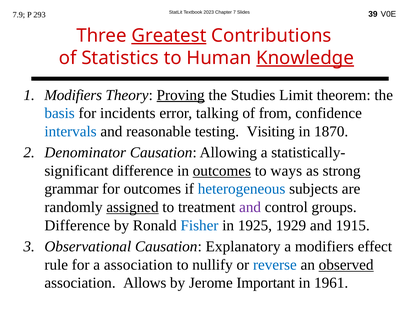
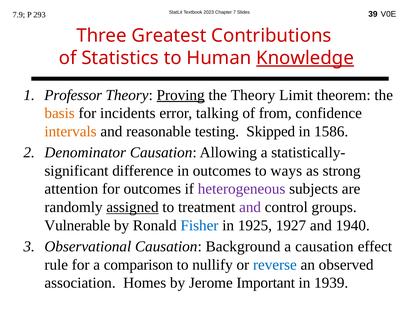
Greatest underline: present -> none (169, 36)
Modifiers: Modifiers -> Professor (73, 95)
the Studies: Studies -> Theory (253, 95)
basis colour: blue -> orange (60, 113)
intervals colour: blue -> orange (71, 131)
Visiting: Visiting -> Skipped (271, 131)
1870: 1870 -> 1586 (331, 131)
outcomes underline: present -> none (222, 171)
grammar: grammar -> attention (71, 189)
heterogeneous colour: blue -> purple (242, 189)
Difference: Difference -> Vulnerable (77, 225)
1929: 1929 -> 1927 (291, 225)
1915: 1915 -> 1940 (353, 225)
Explanatory: Explanatory -> Background (243, 247)
a modifiers: modifiers -> causation (324, 247)
a association: association -> comparison (138, 265)
observed underline: present -> none (346, 265)
Allows: Allows -> Homes (145, 283)
1961: 1961 -> 1939 (331, 283)
